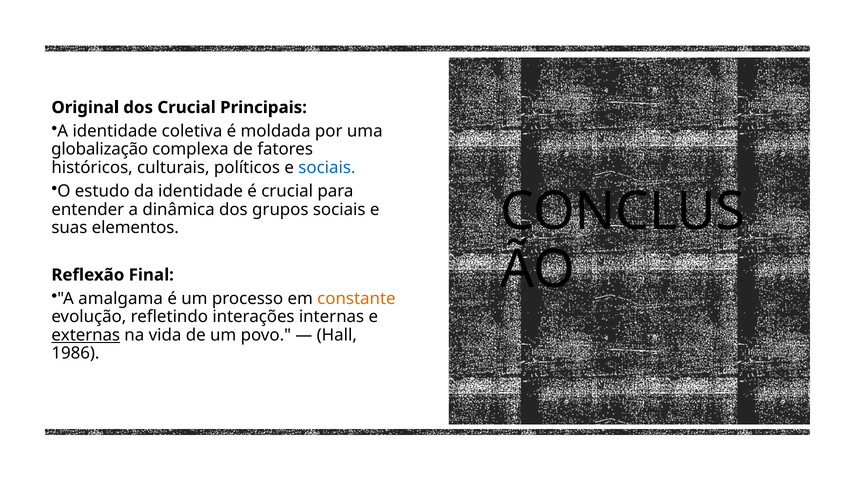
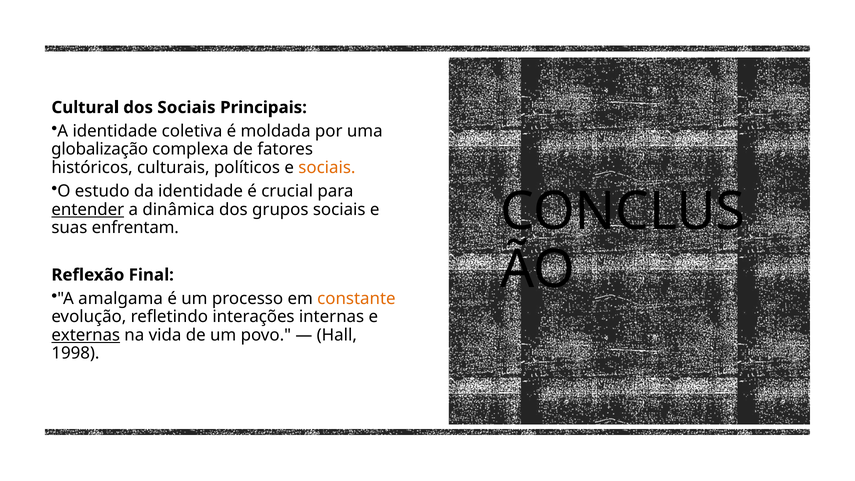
Original: Original -> Cultural (85, 107)
dos Crucial: Crucial -> Sociais (186, 107)
sociais colour: blue -> orange (327, 168)
entender underline: none -> present (88, 209)
elementos: elementos -> enfrentam (135, 228)
1986: 1986 -> 1998 (75, 353)
